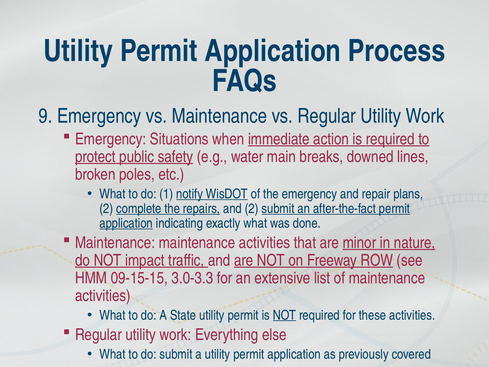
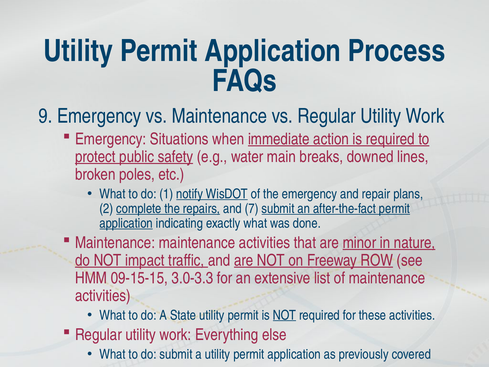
and 2: 2 -> 7 (252, 209)
